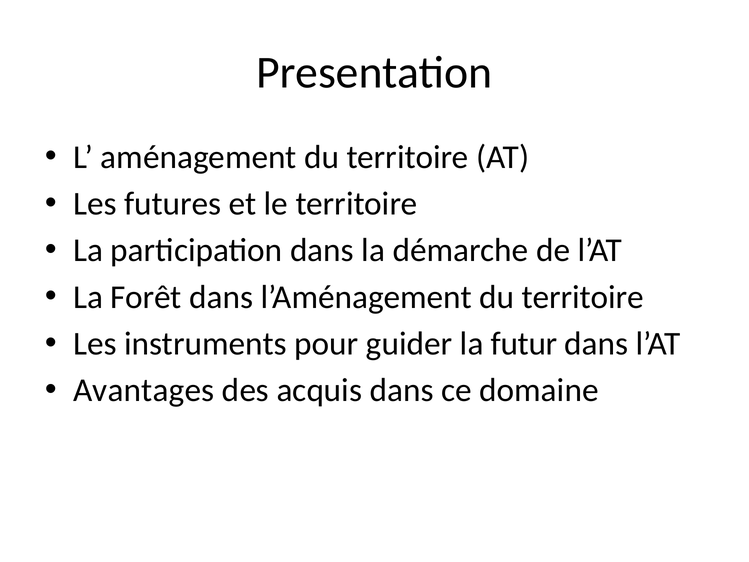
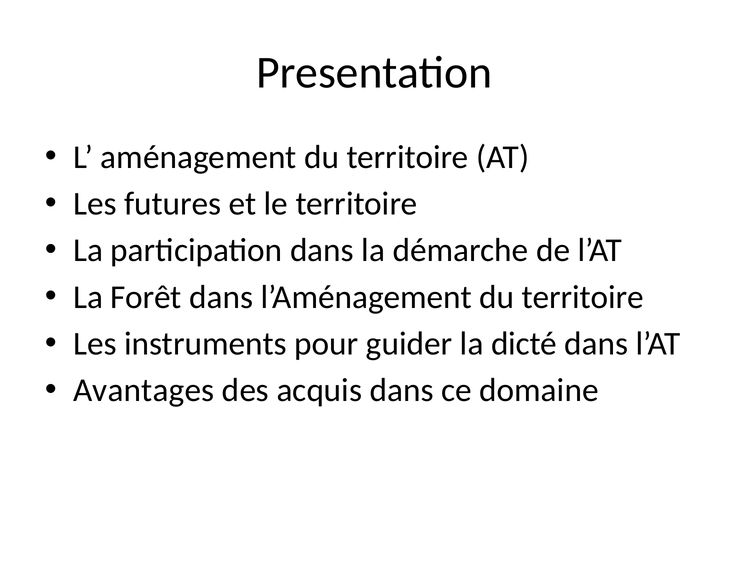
futur: futur -> dicté (524, 344)
